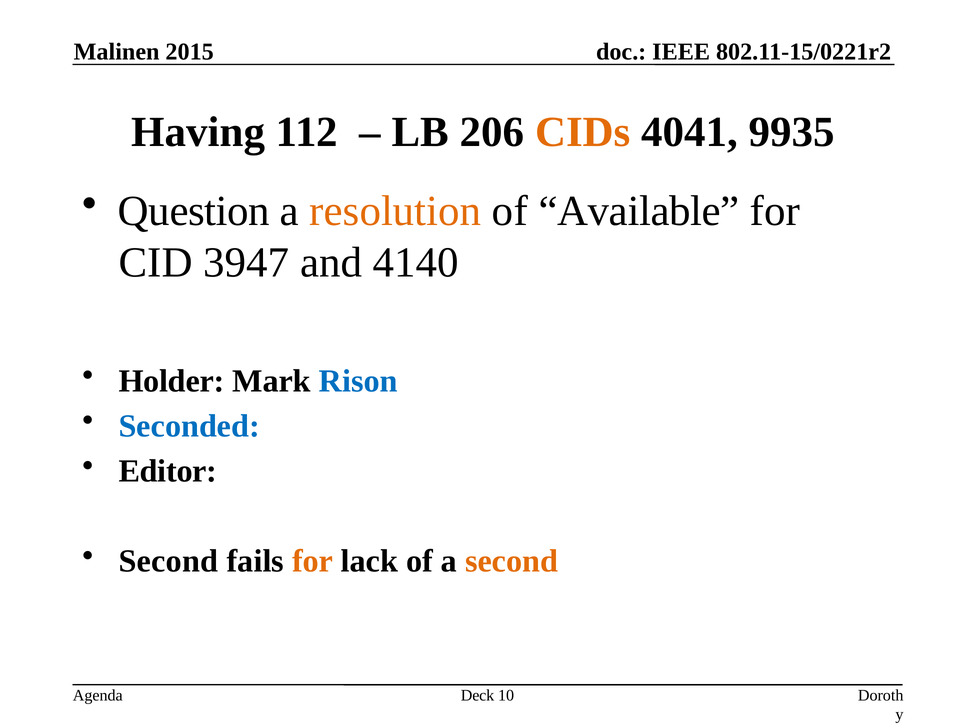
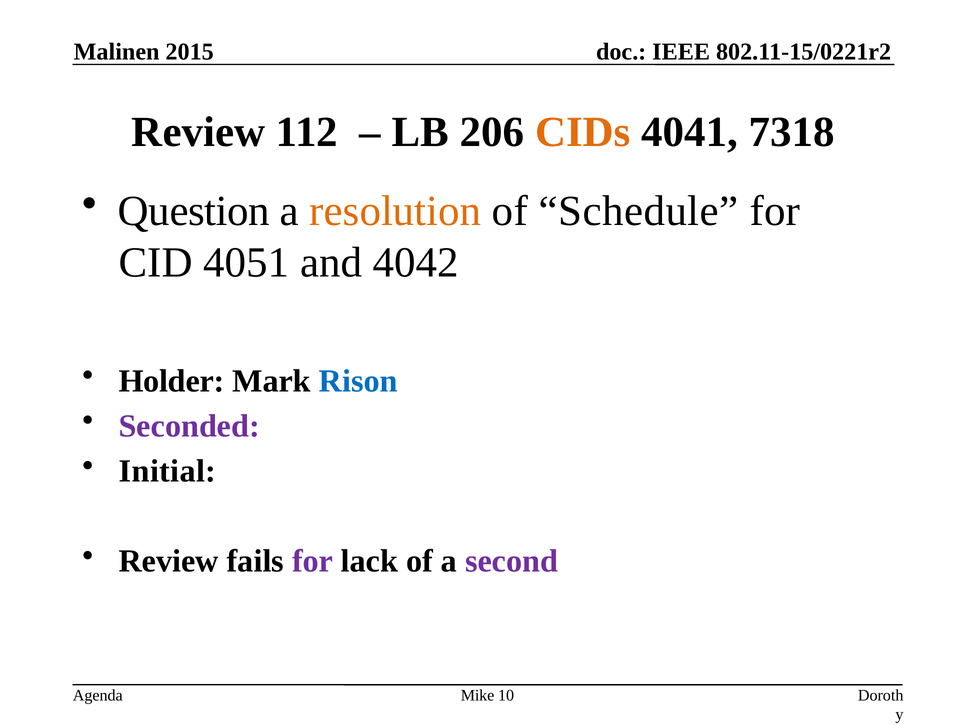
Having: Having -> Review (198, 132)
9935: 9935 -> 7318 (792, 132)
Available: Available -> Schedule (639, 211)
3947: 3947 -> 4051 (246, 263)
4140: 4140 -> 4042 (416, 263)
Seconded colour: blue -> purple (189, 426)
Editor: Editor -> Initial (168, 471)
Second: Second -> Review (169, 562)
for colour: orange -> purple (313, 562)
second colour: orange -> purple (512, 562)
Deck: Deck -> Mike (478, 696)
